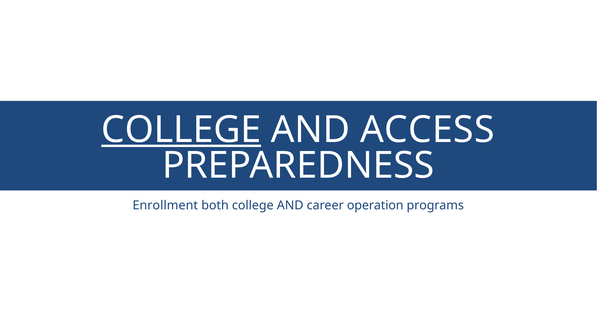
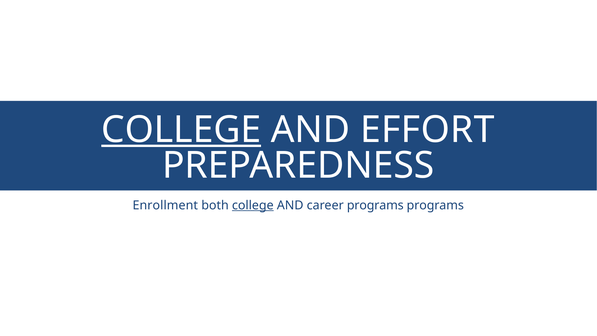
ACCESS: ACCESS -> EFFORT (427, 130)
college underline: none -> present (253, 205)
career operation: operation -> programs (375, 205)
